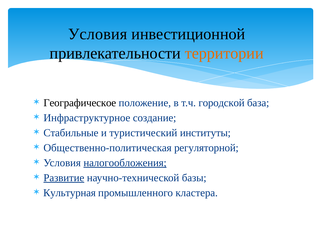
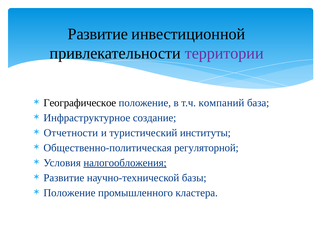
Условия: Условия -> Развитие (98, 34)
территории colour: orange -> purple (224, 53)
городской: городской -> компаний (221, 103)
Стабильные: Стабильные -> Отчетности (71, 133)
Развитие underline: present -> none (64, 178)
Культурная: Культурная -> Положение (69, 193)
